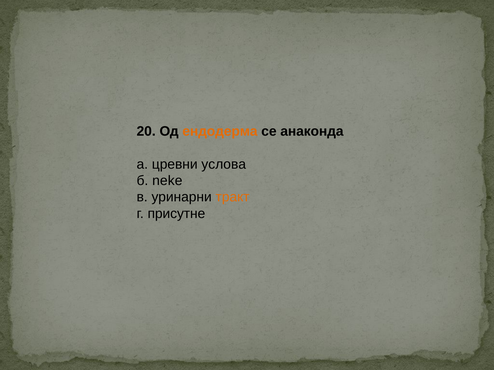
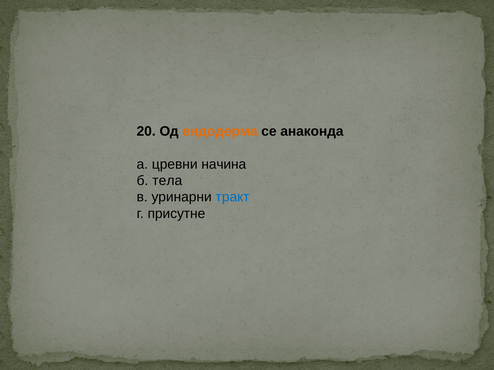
услова: услова -> начина (224, 164)
neke: neke -> тела (167, 181)
тракт colour: orange -> blue (233, 197)
